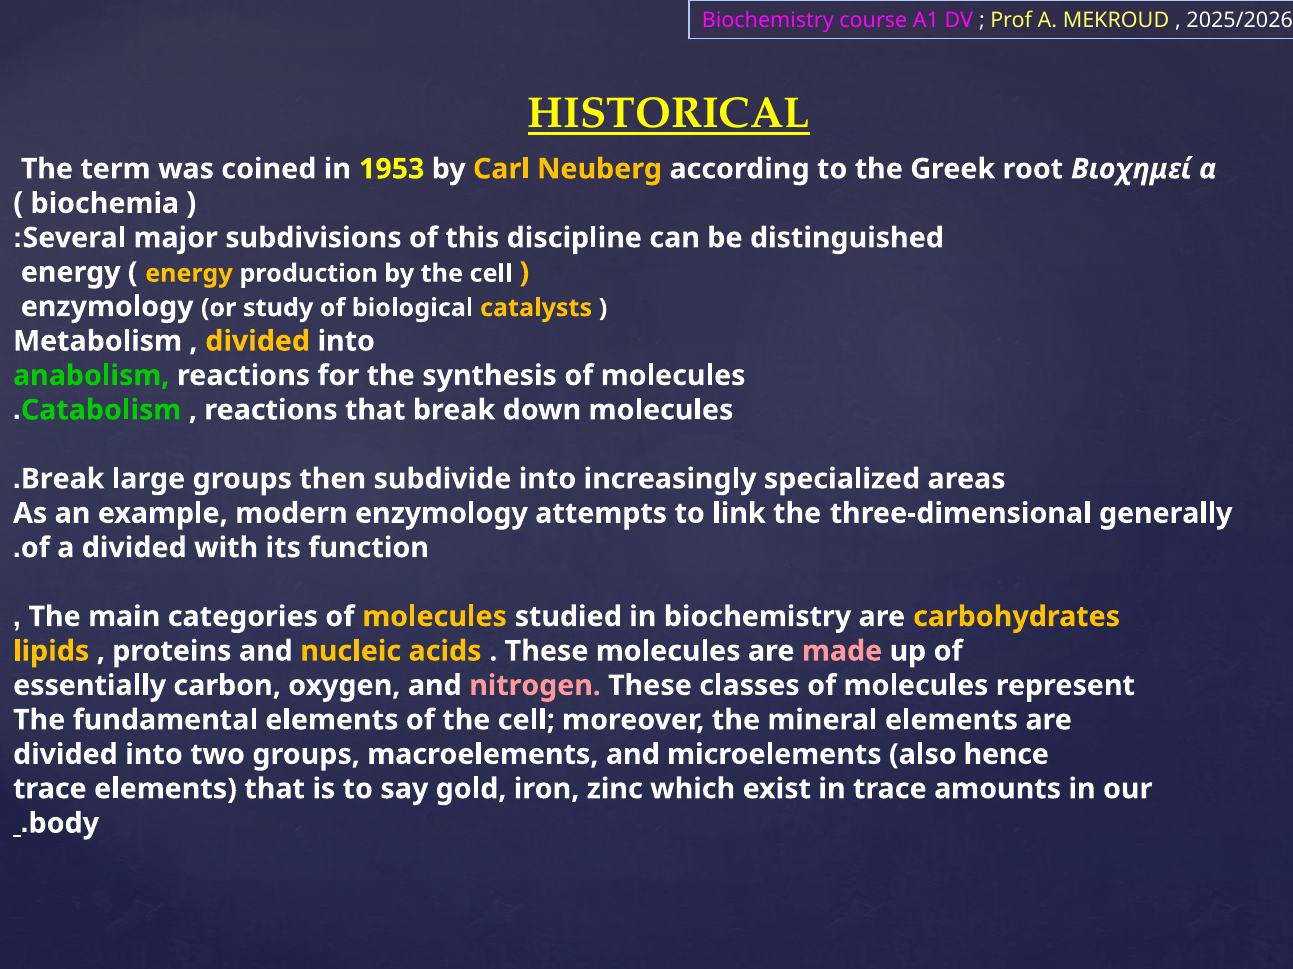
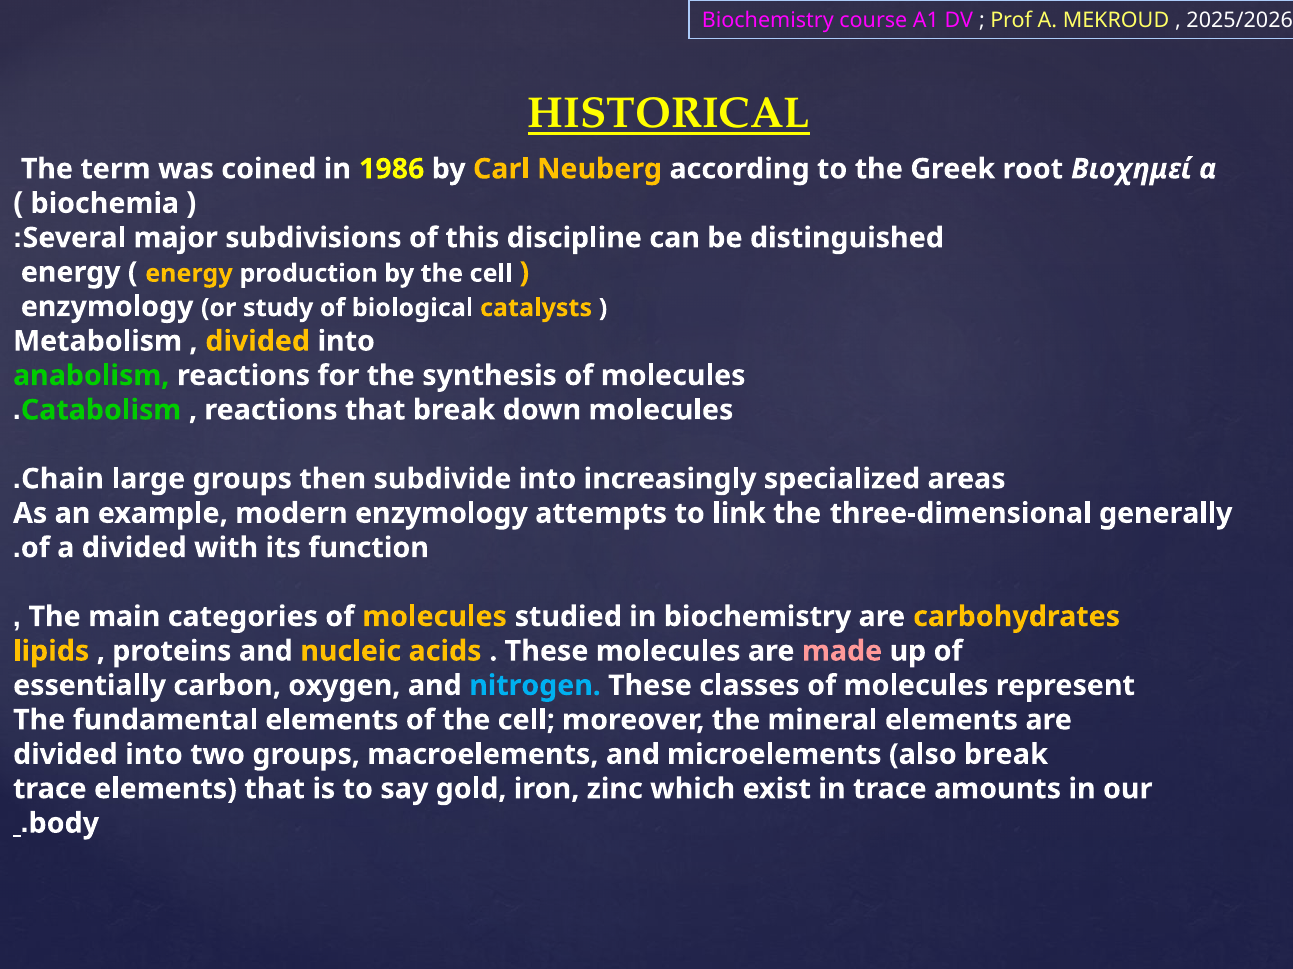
1953: 1953 -> 1986 (392, 169)
Break: Break -> Chain (62, 479)
nitrogen colour: pink -> light blue (535, 686)
also hence: hence -> break (1006, 755)
